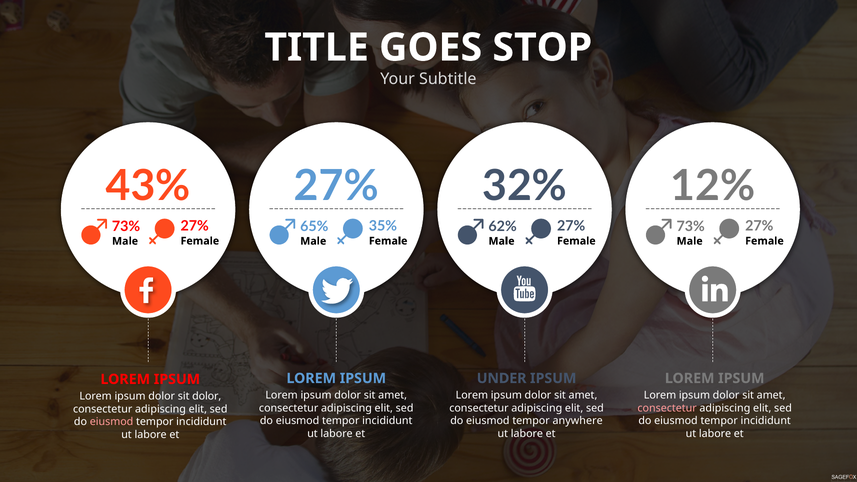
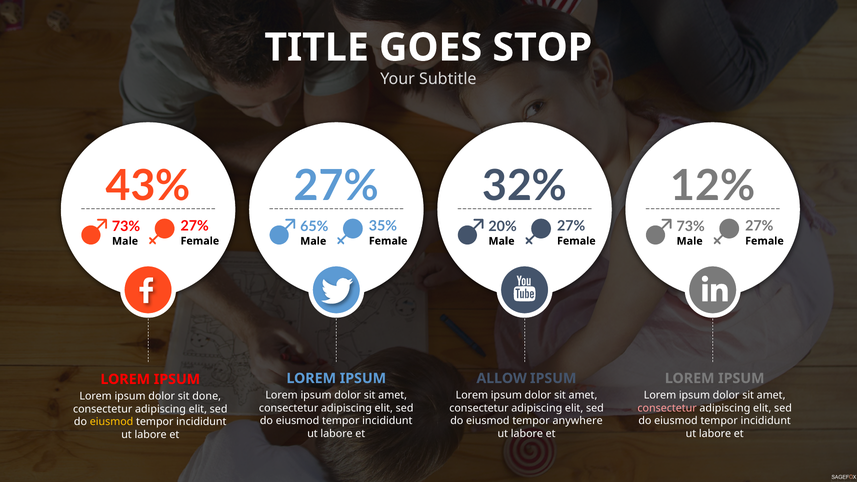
62%: 62% -> 20% (503, 226)
UNDER: UNDER -> ALLOW (502, 378)
sit dolor: dolor -> done (207, 396)
eiusmod colour: pink -> yellow (112, 422)
